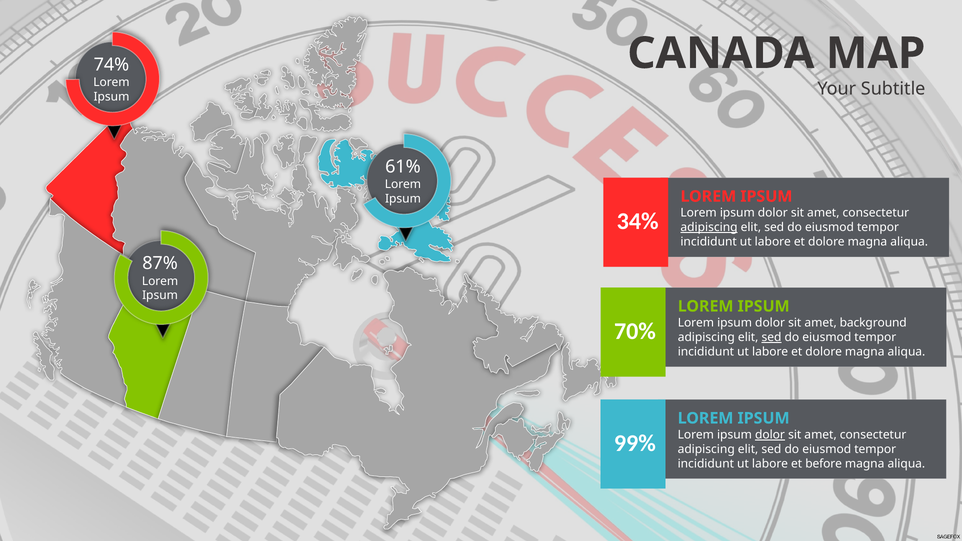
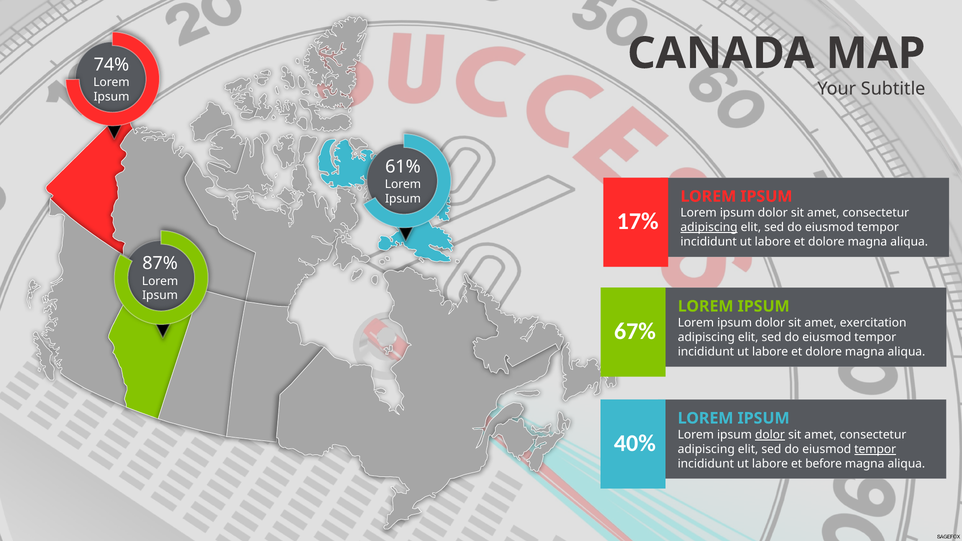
34%: 34% -> 17% (638, 221)
background: background -> exercitation (873, 323)
70%: 70% -> 67% (635, 331)
sed underline: present -> none (771, 337)
99%: 99% -> 40% (635, 443)
tempor underline: none -> present (875, 449)
